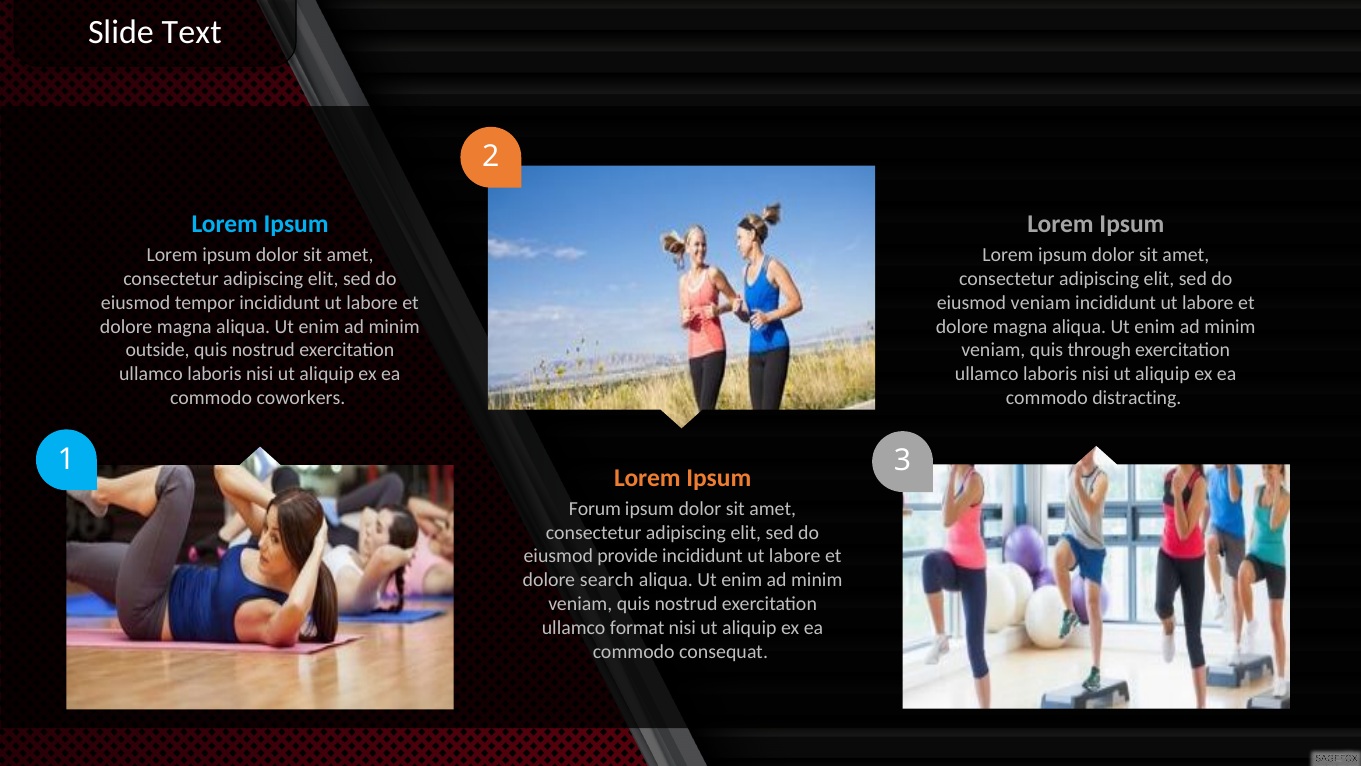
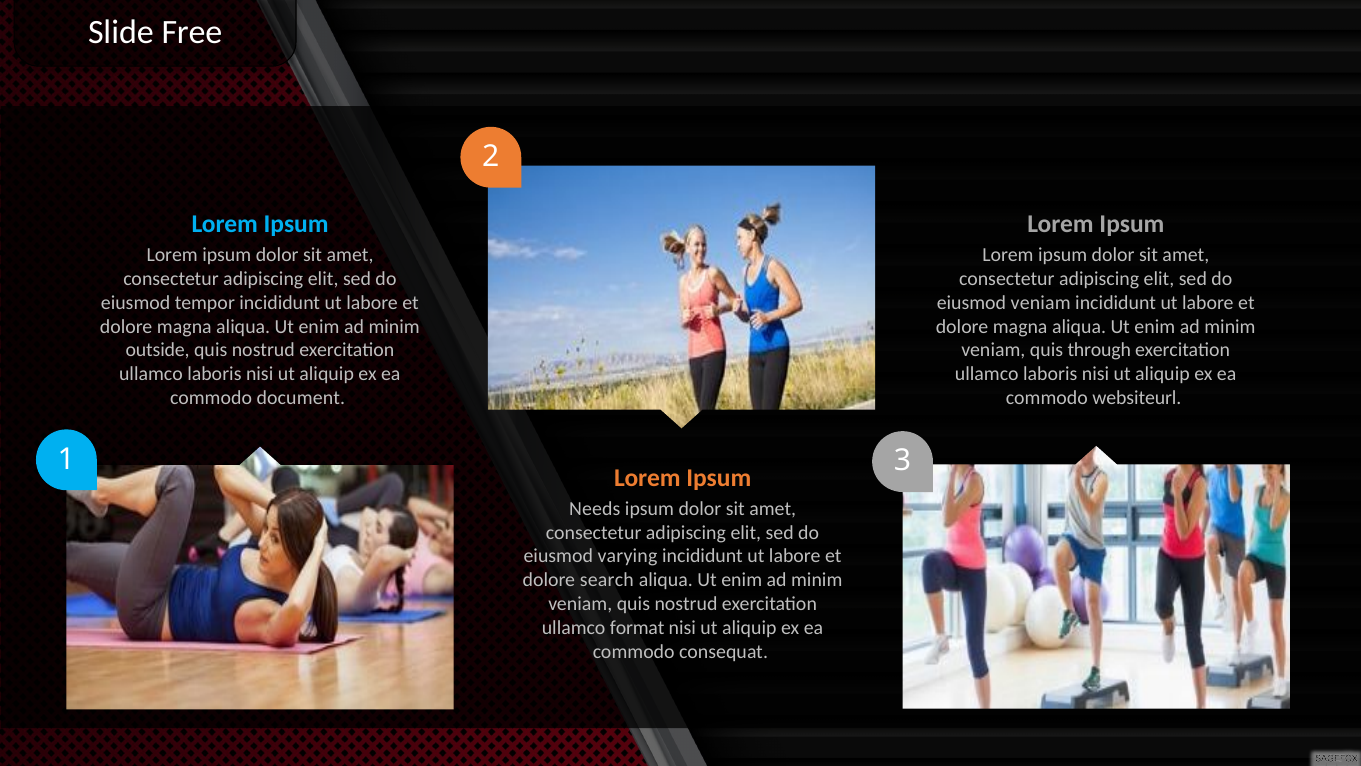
Text: Text -> Free (192, 32)
coworkers: coworkers -> document (301, 398)
distracting: distracting -> websiteurl (1137, 398)
Forum: Forum -> Needs (595, 508)
provide: provide -> varying (627, 556)
